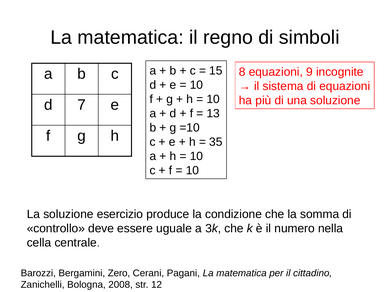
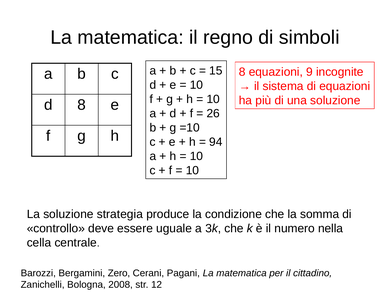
d 7: 7 -> 8 (82, 105)
13: 13 -> 26 (213, 114)
35: 35 -> 94 (216, 142)
esercizio: esercizio -> strategia (120, 215)
